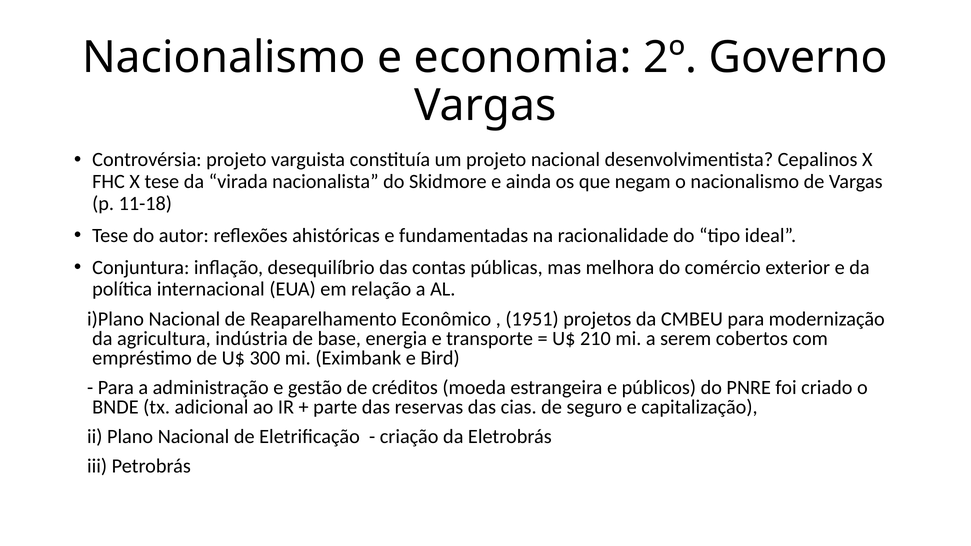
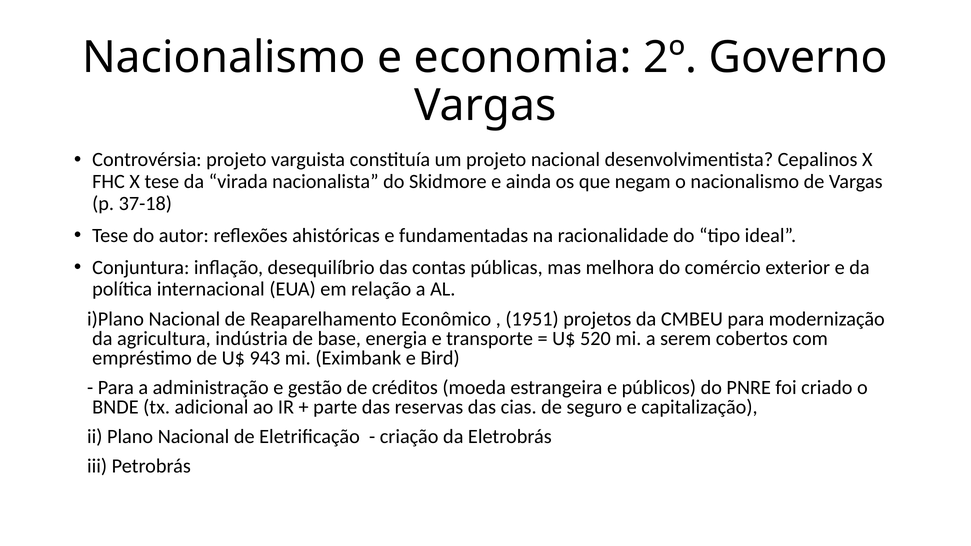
11-18: 11-18 -> 37-18 (145, 204)
210: 210 -> 520 (595, 339)
300: 300 -> 943 (265, 358)
